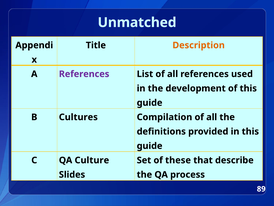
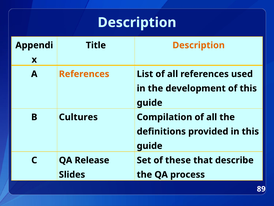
Unmatched: Unmatched -> Description (137, 22)
References colour: purple -> orange (84, 74)
Culture: Culture -> Release (92, 160)
